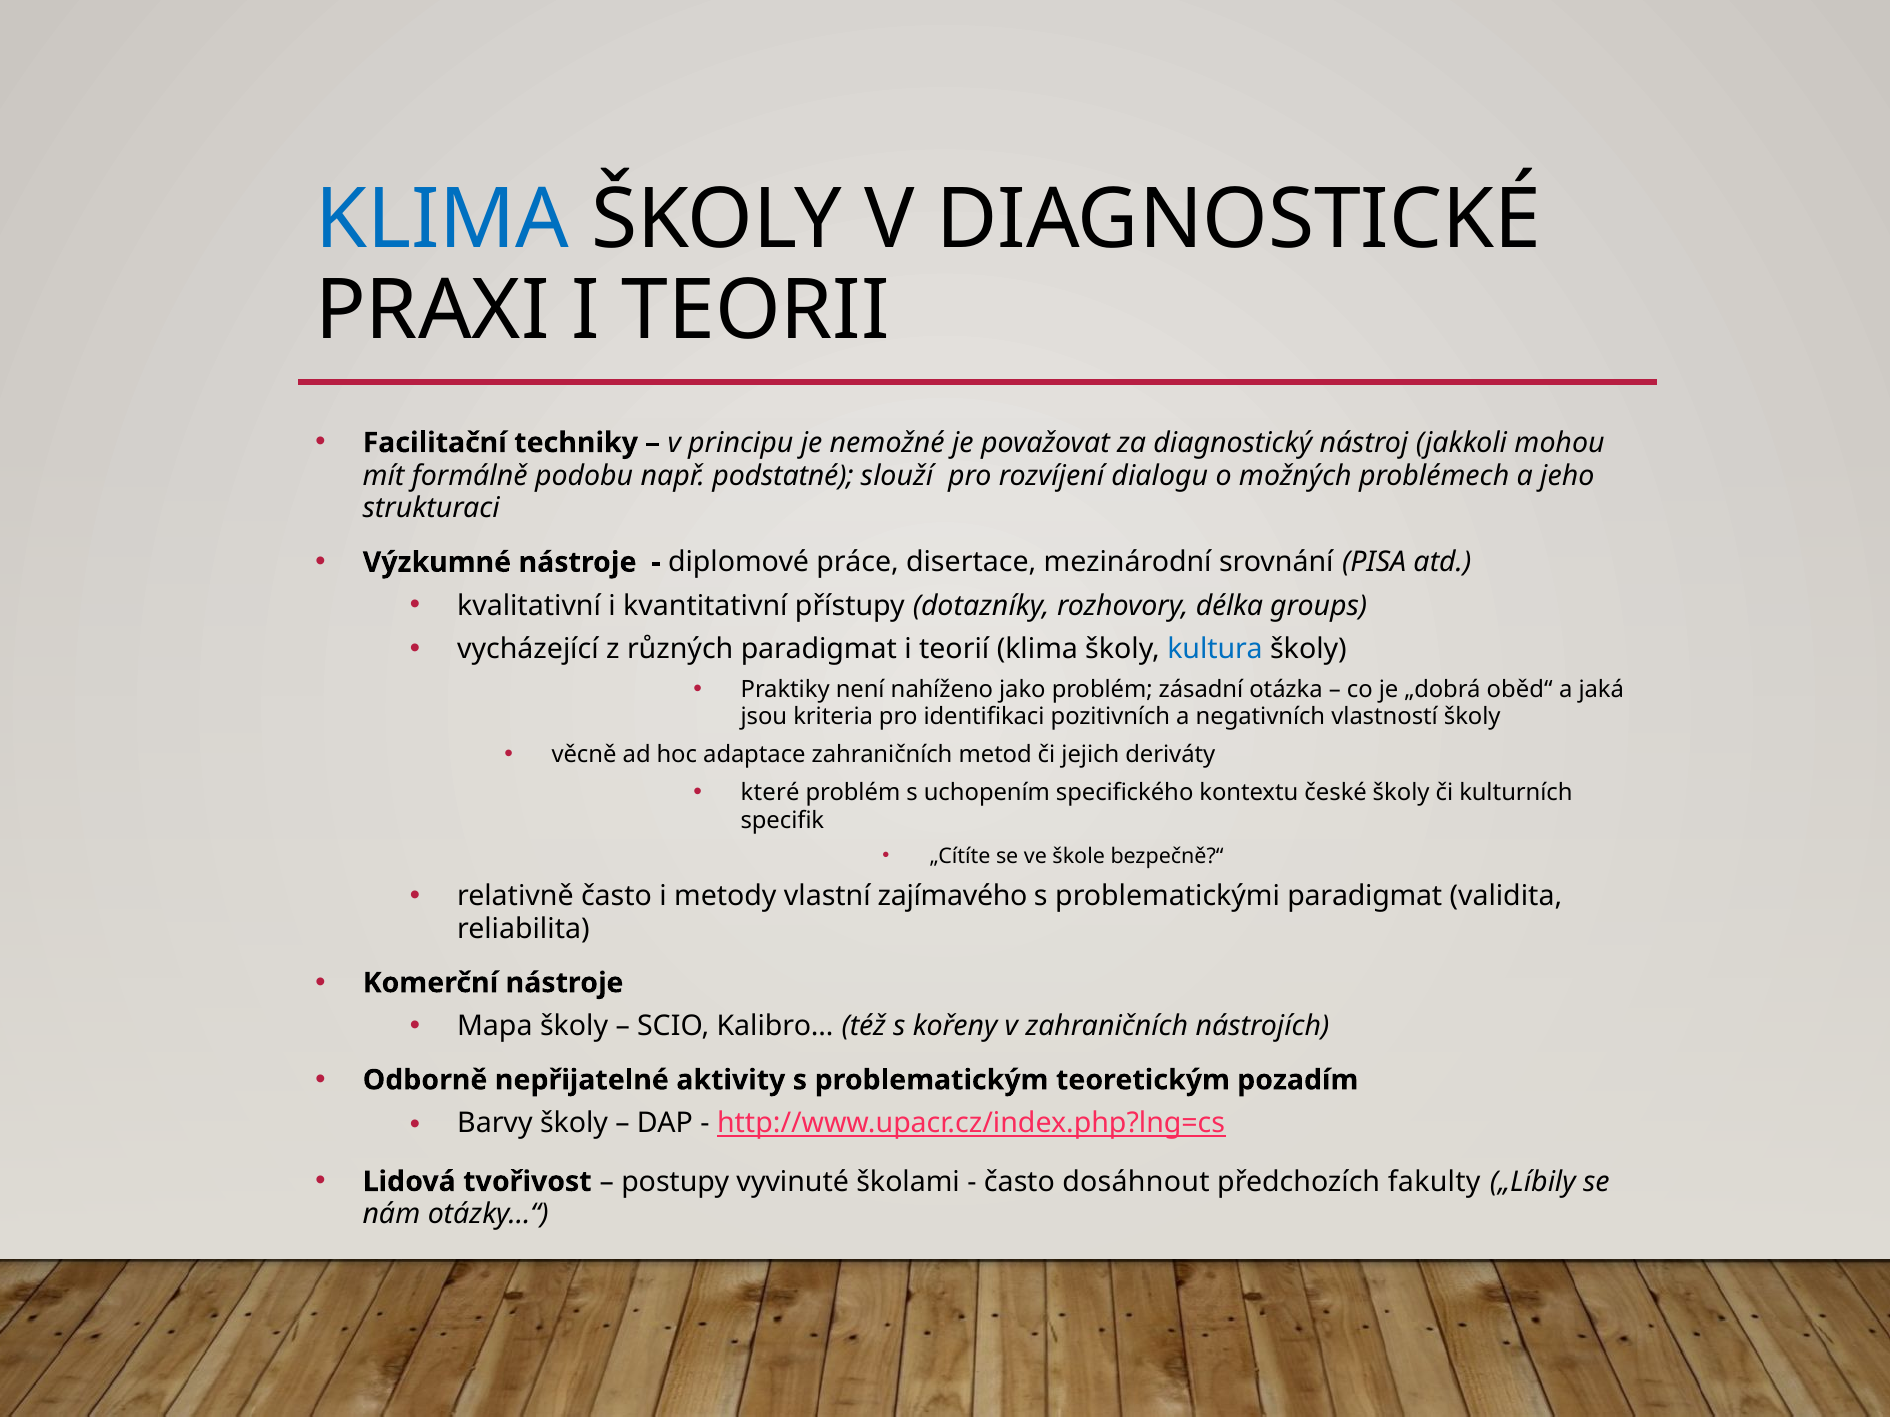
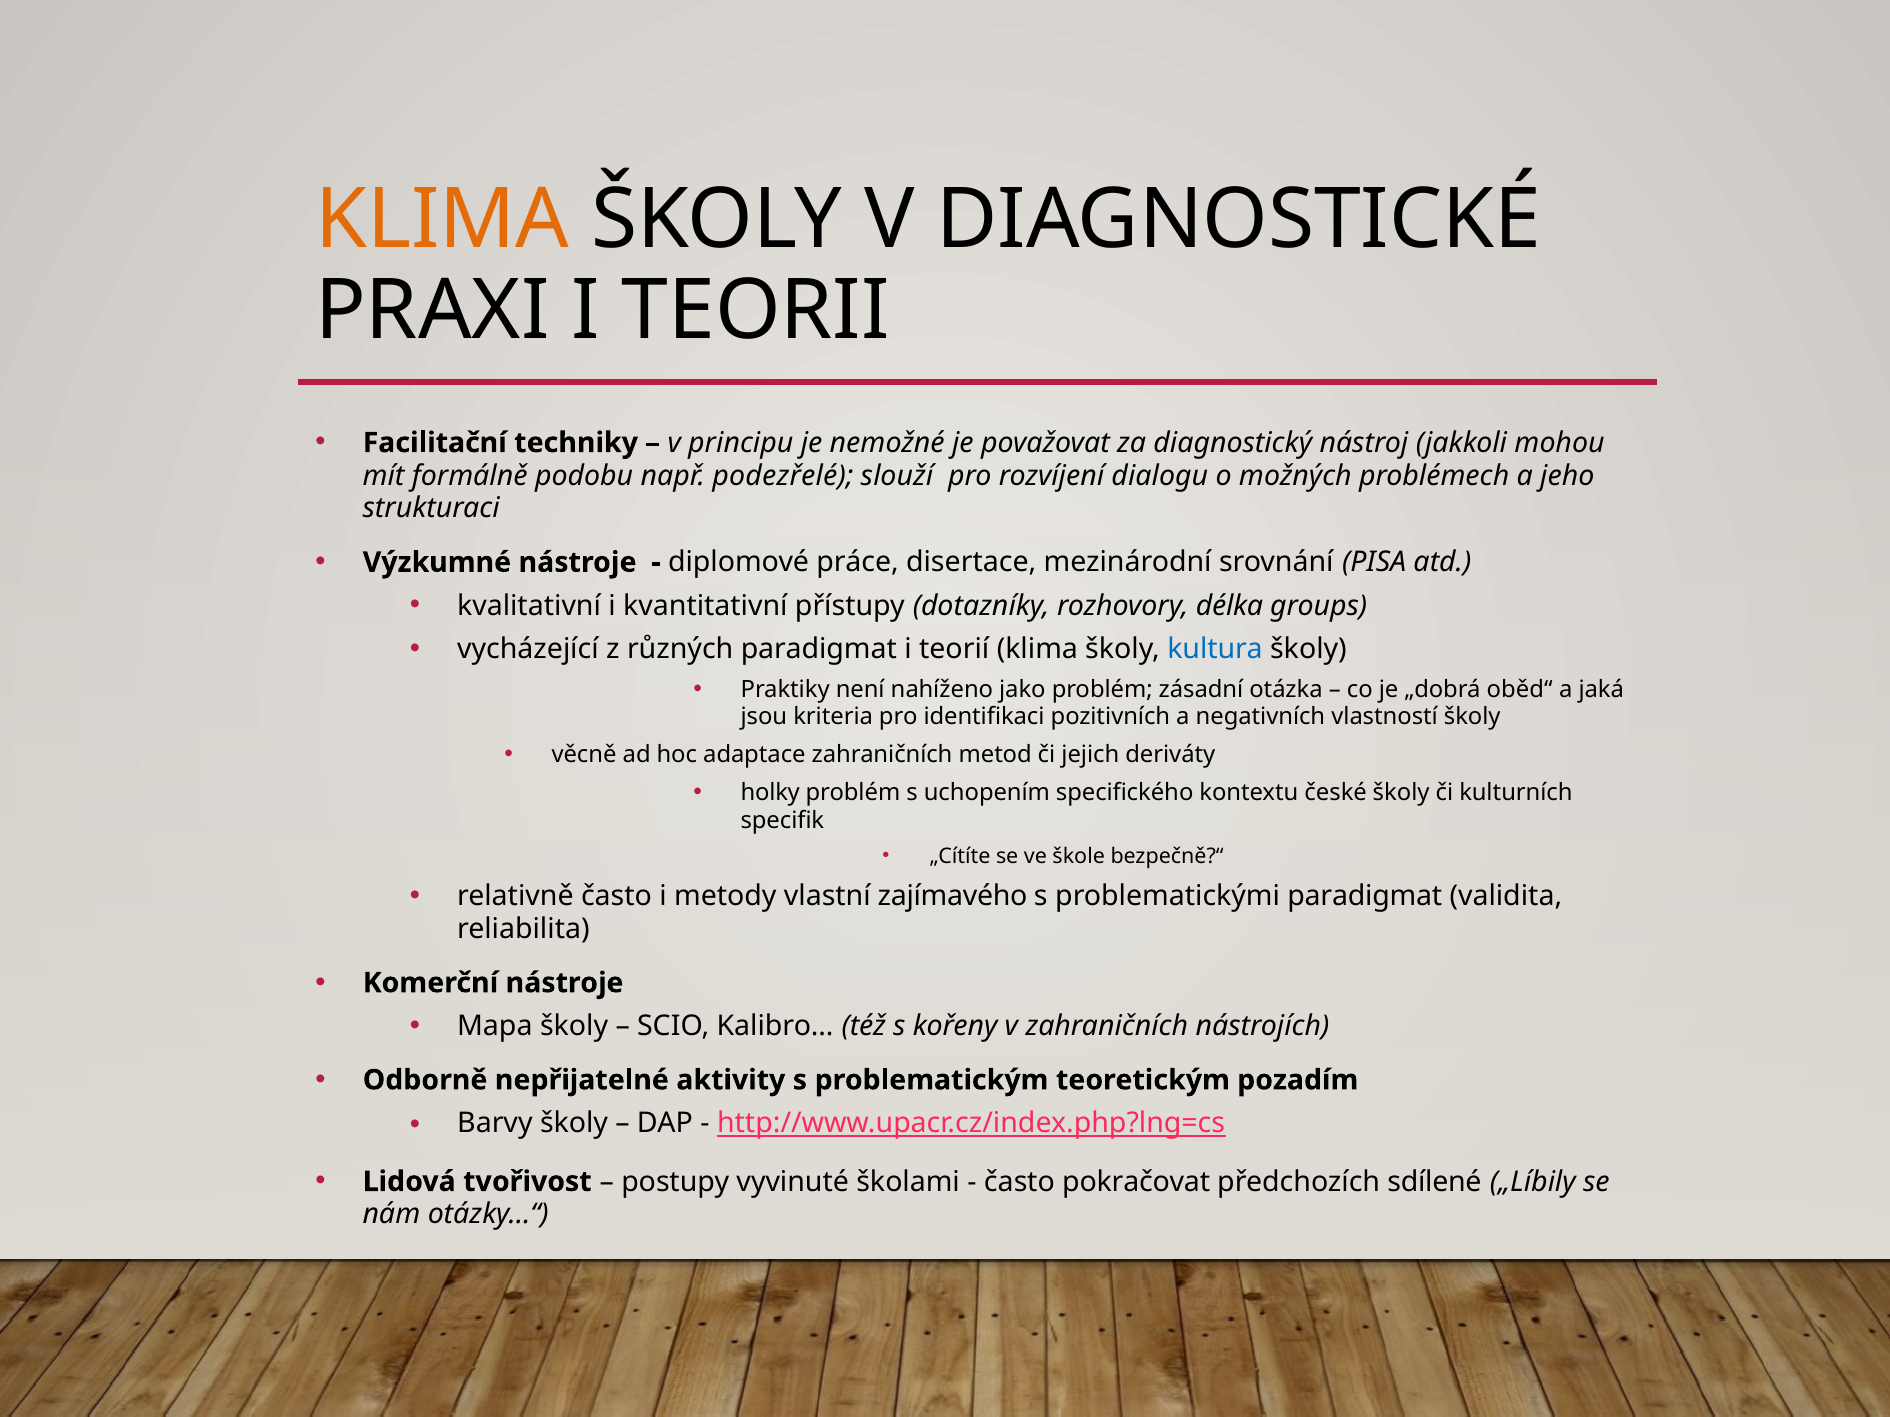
KLIMA colour: blue -> orange (443, 220)
podstatné: podstatné -> podezřelé (783, 476)
které: které -> holky (770, 793)
dosáhnout: dosáhnout -> pokračovat (1136, 1182)
fakulty: fakulty -> sdílené (1434, 1182)
